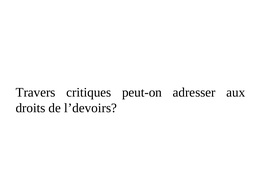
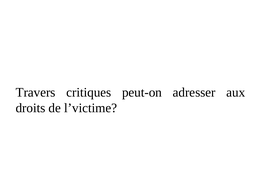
l’devoirs: l’devoirs -> l’victime (91, 108)
